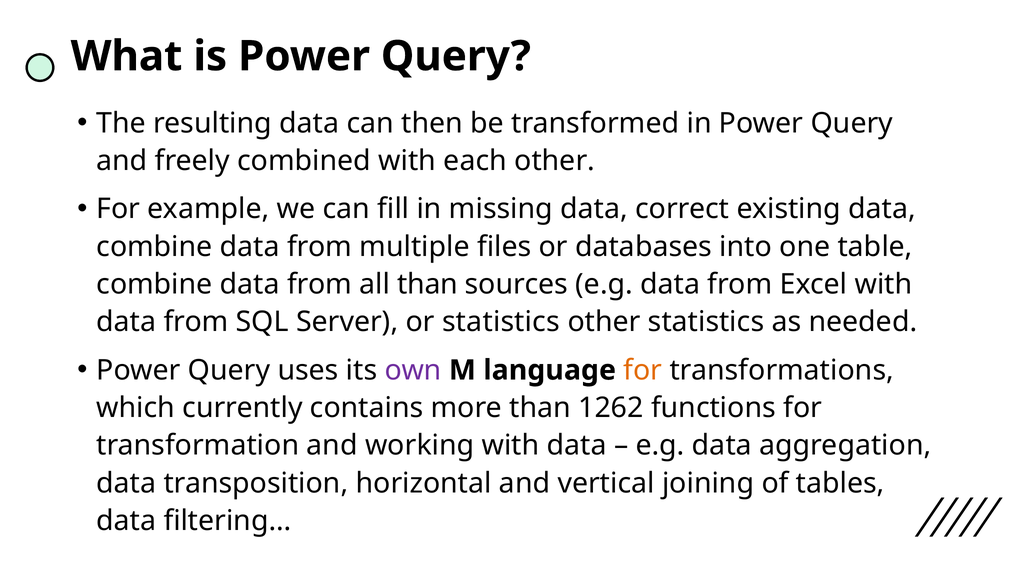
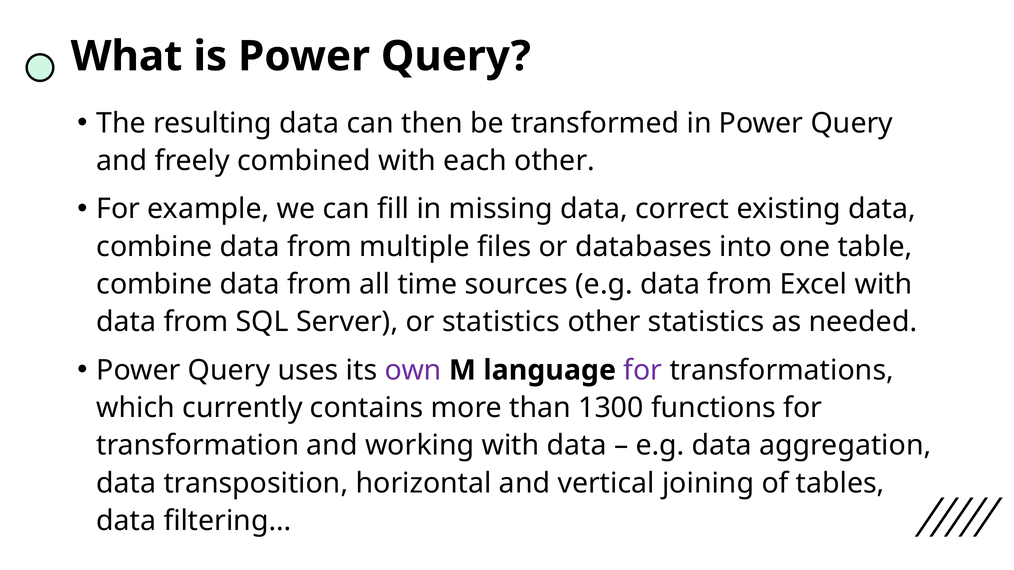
all than: than -> time (428, 285)
for colour: orange -> purple (643, 370)
1262: 1262 -> 1300 (611, 408)
